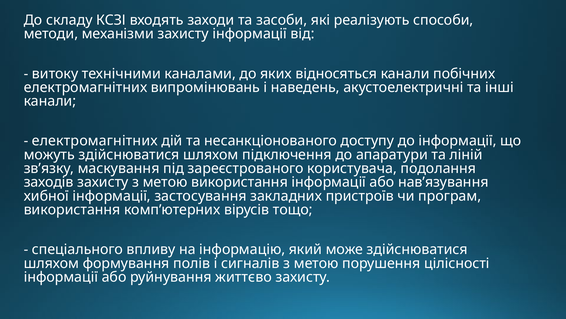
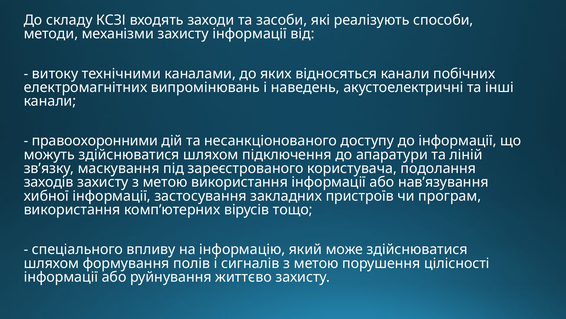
електромагнітних: електромагнітних -> правоохоронними (95, 141)
